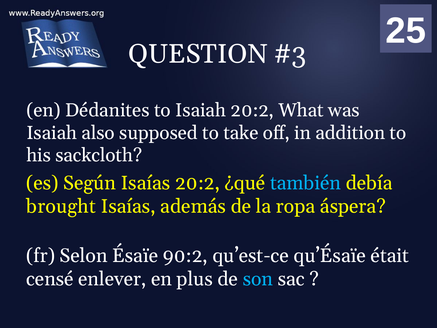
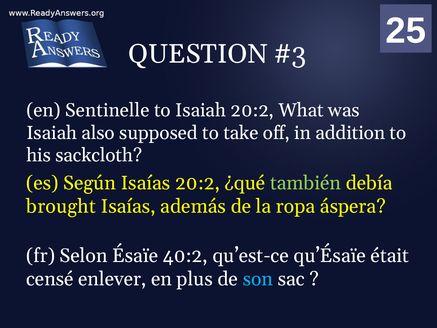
Dédanites: Dédanites -> Sentinelle (107, 110)
también colour: light blue -> light green (306, 183)
90:2: 90:2 -> 40:2 (185, 256)
